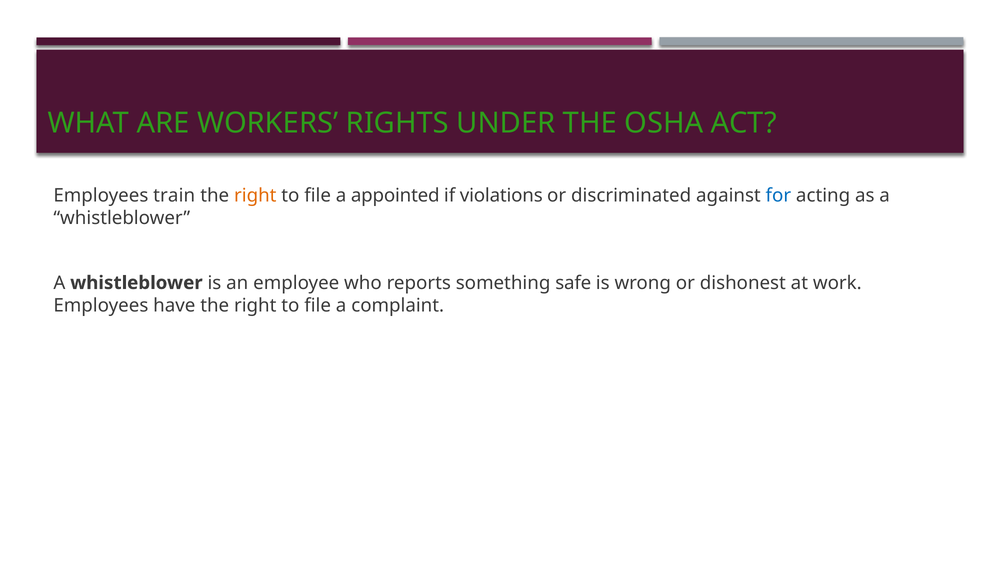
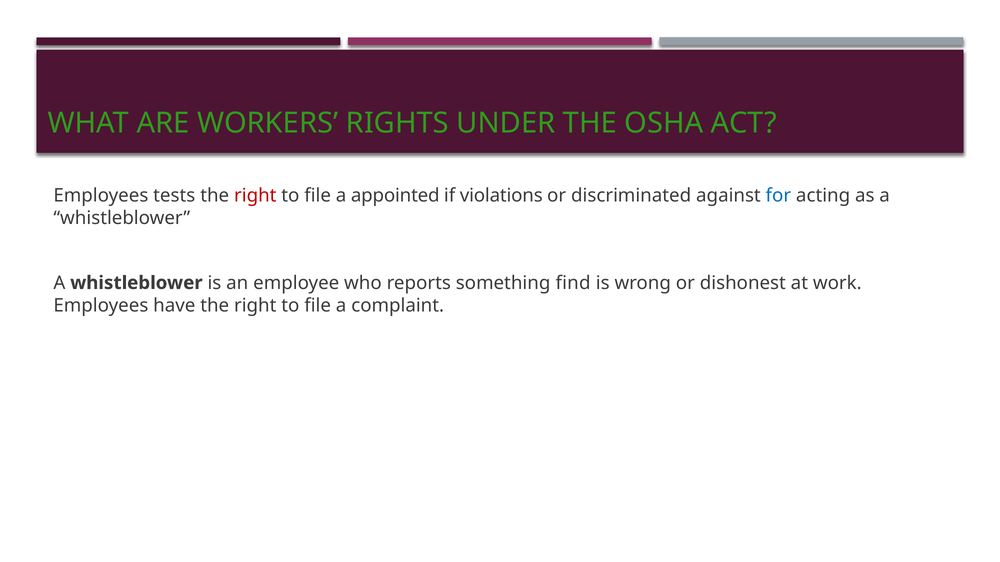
train: train -> tests (174, 196)
right colour: orange -> red (255, 196)
safe: safe -> find (573, 283)
